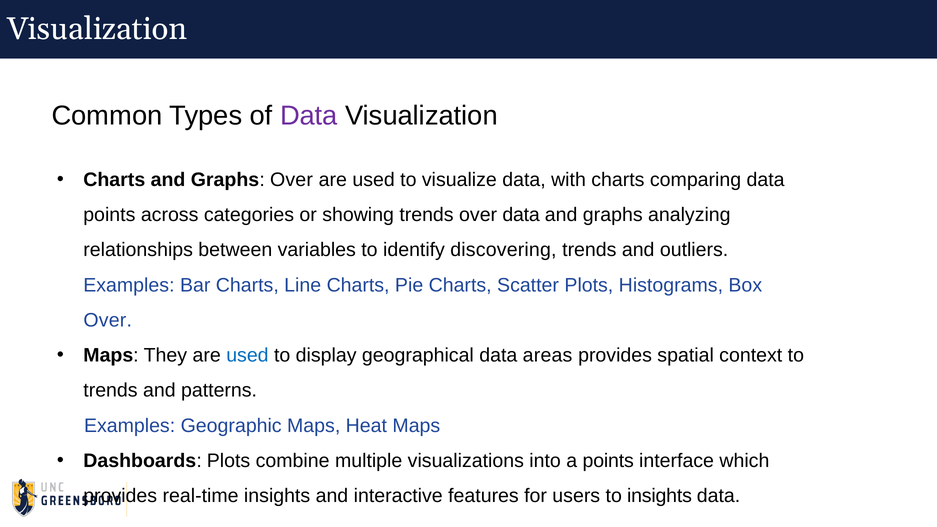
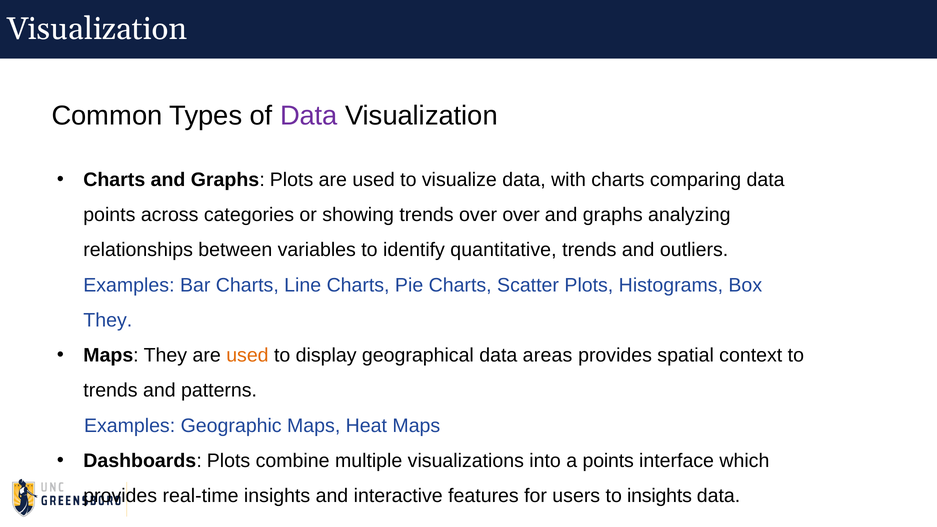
Graphs Over: Over -> Plots (292, 180)
over data: data -> over (521, 215)
discovering: discovering -> quantitative (503, 250)
Over: Over -> They (108, 320)
used colour: blue -> orange (247, 355)
